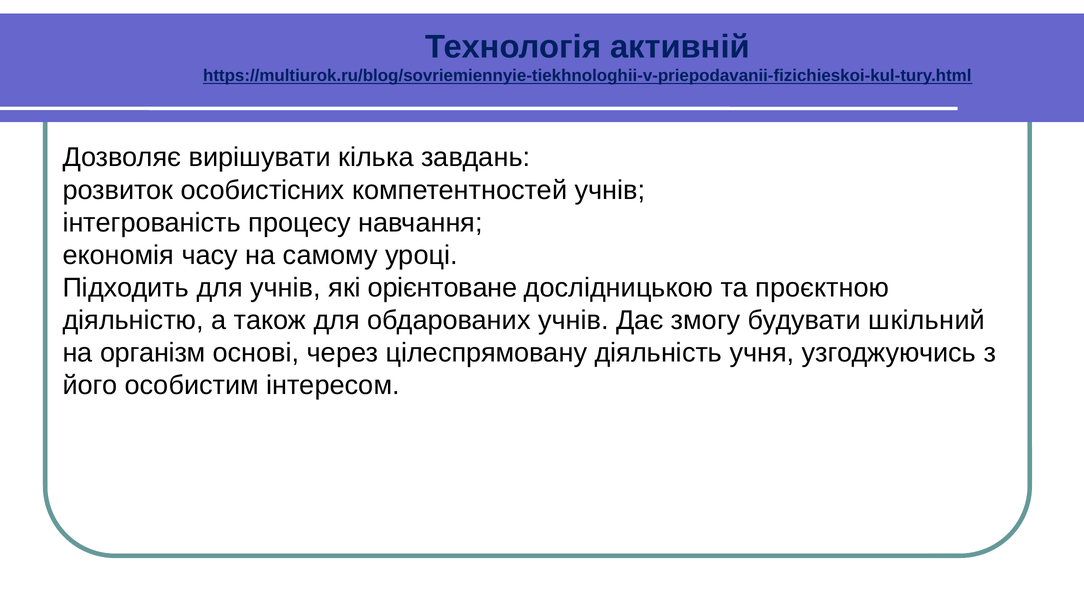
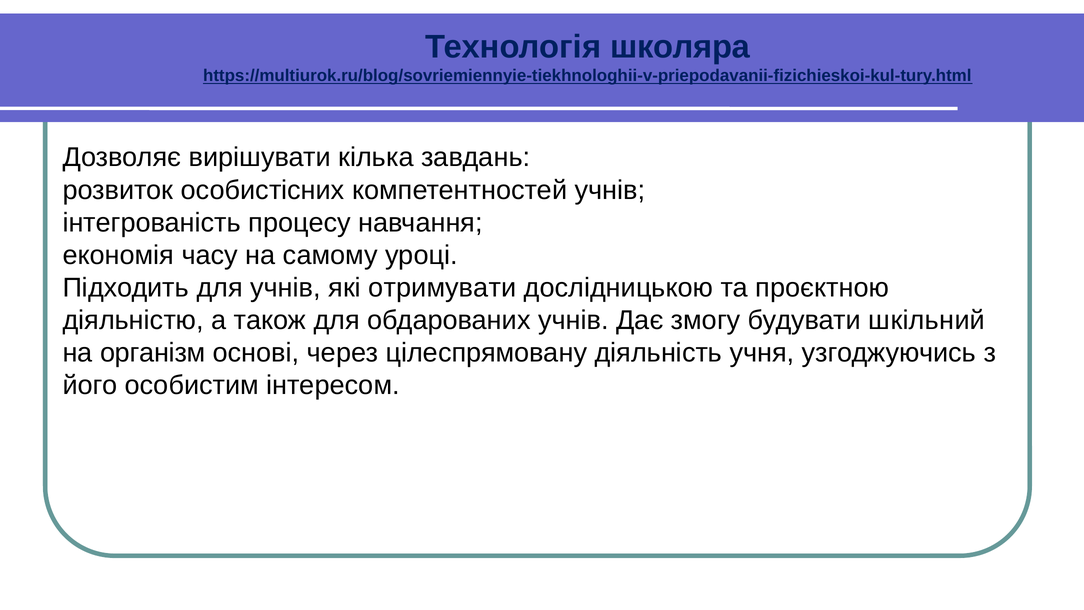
активній: активній -> школяра (680, 47)
орієнтоване: орієнтоване -> отримувати (442, 288)
